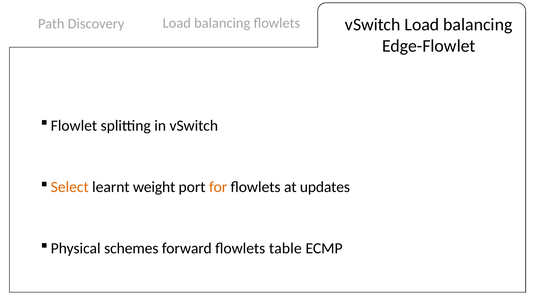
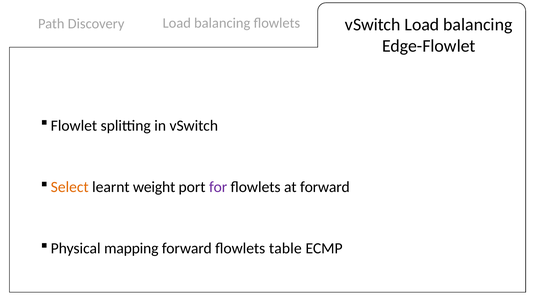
for colour: orange -> purple (218, 187)
at updates: updates -> forward (325, 187)
schemes: schemes -> mapping (131, 249)
